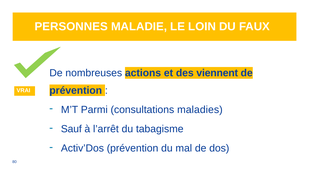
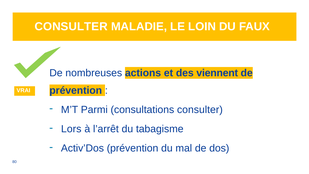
PERSONNES: PERSONNES -> CONSULTER (71, 27)
consultations maladies: maladies -> consulter (200, 110)
Sauf: Sauf -> Lors (71, 129)
